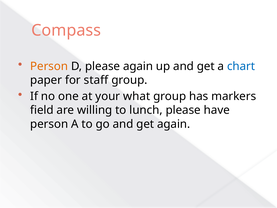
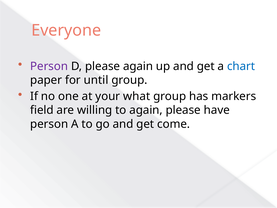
Compass: Compass -> Everyone (66, 30)
Person colour: orange -> purple (49, 66)
staff: staff -> until (96, 80)
to lunch: lunch -> again (146, 110)
get again: again -> come (174, 124)
